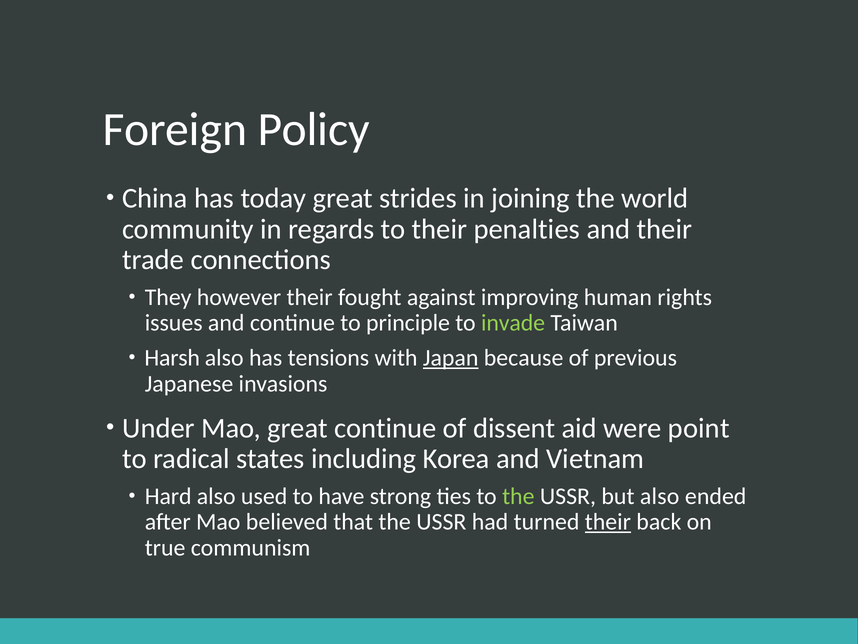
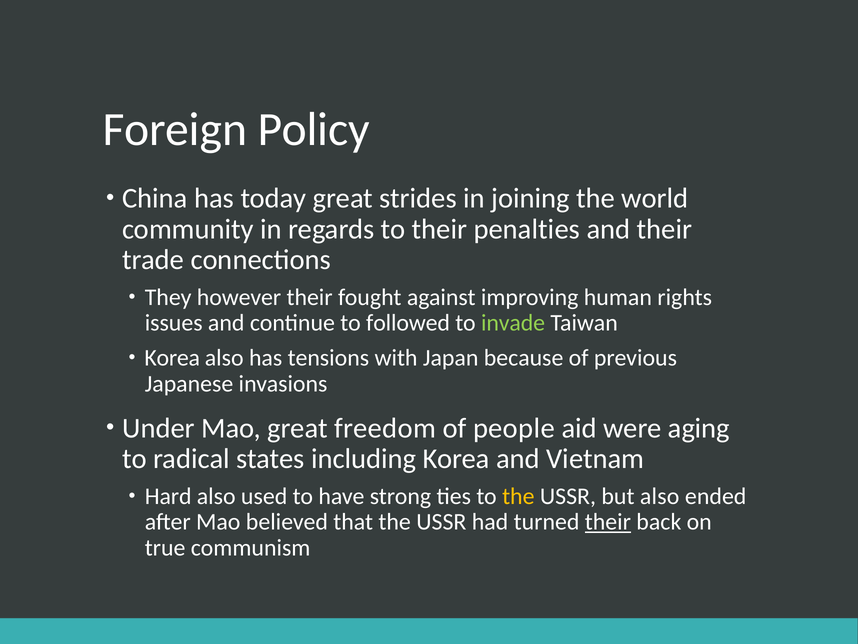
principle: principle -> followed (408, 323)
Harsh: Harsh -> Korea (172, 358)
Japan underline: present -> none (451, 358)
great continue: continue -> freedom (385, 428)
dissent: dissent -> people (514, 428)
point: point -> aging (699, 428)
the colour: light green -> yellow (518, 496)
